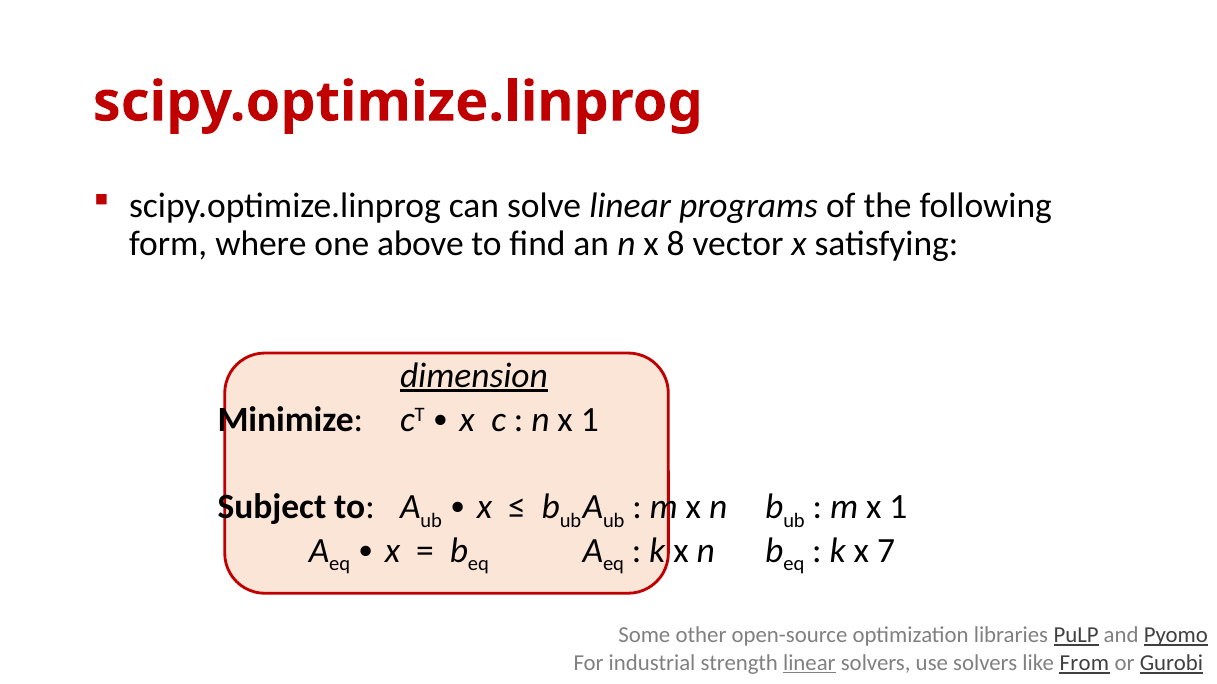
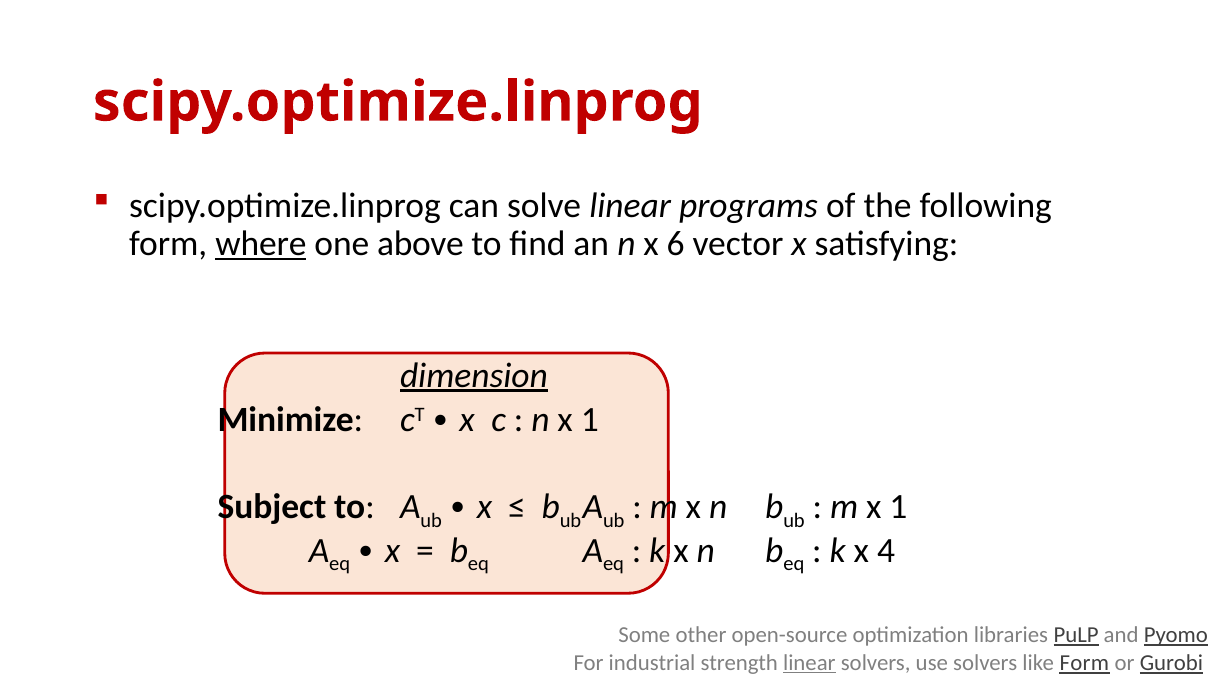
where underline: none -> present (261, 244)
8: 8 -> 6 (676, 244)
7: 7 -> 4 (886, 551)
like From: From -> Form (1084, 663)
